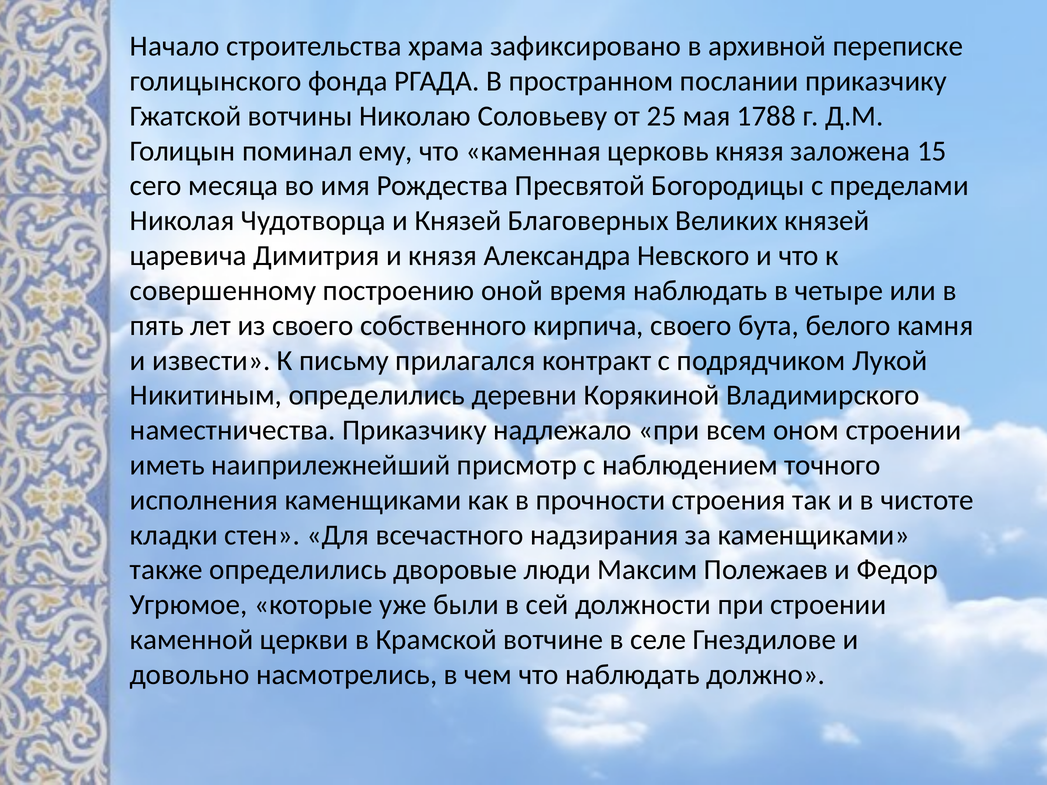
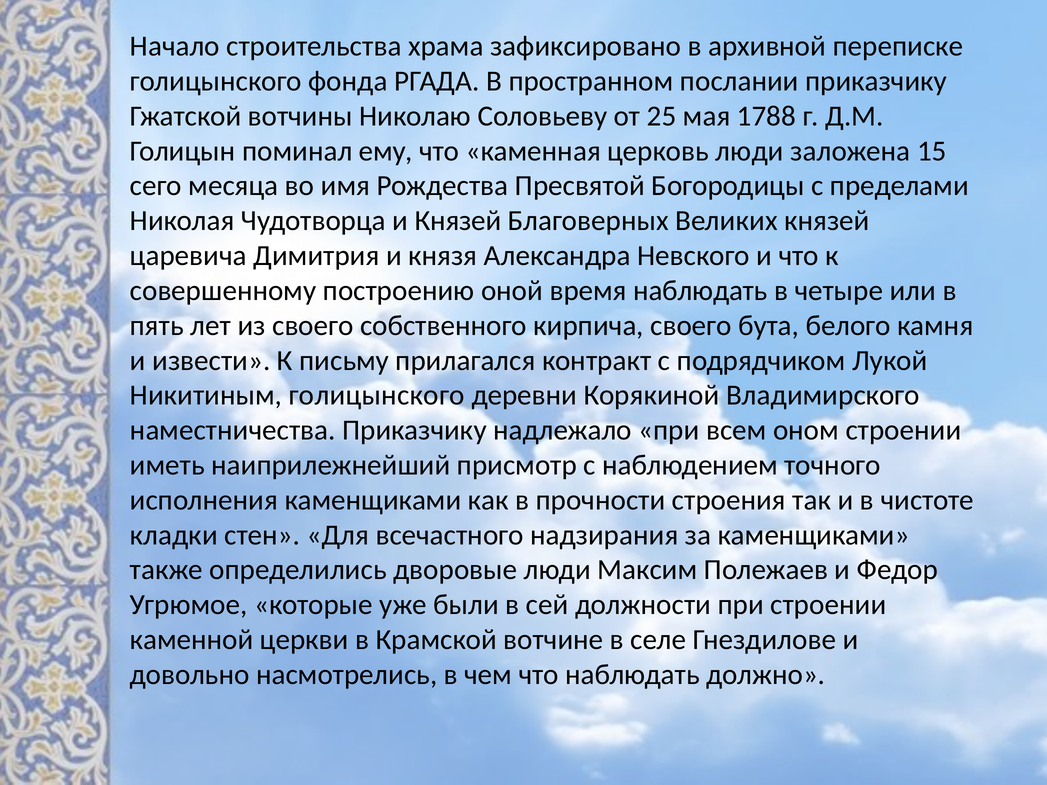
церковь князя: князя -> люди (750, 151)
Никитиным определились: определились -> голицынского (377, 395)
